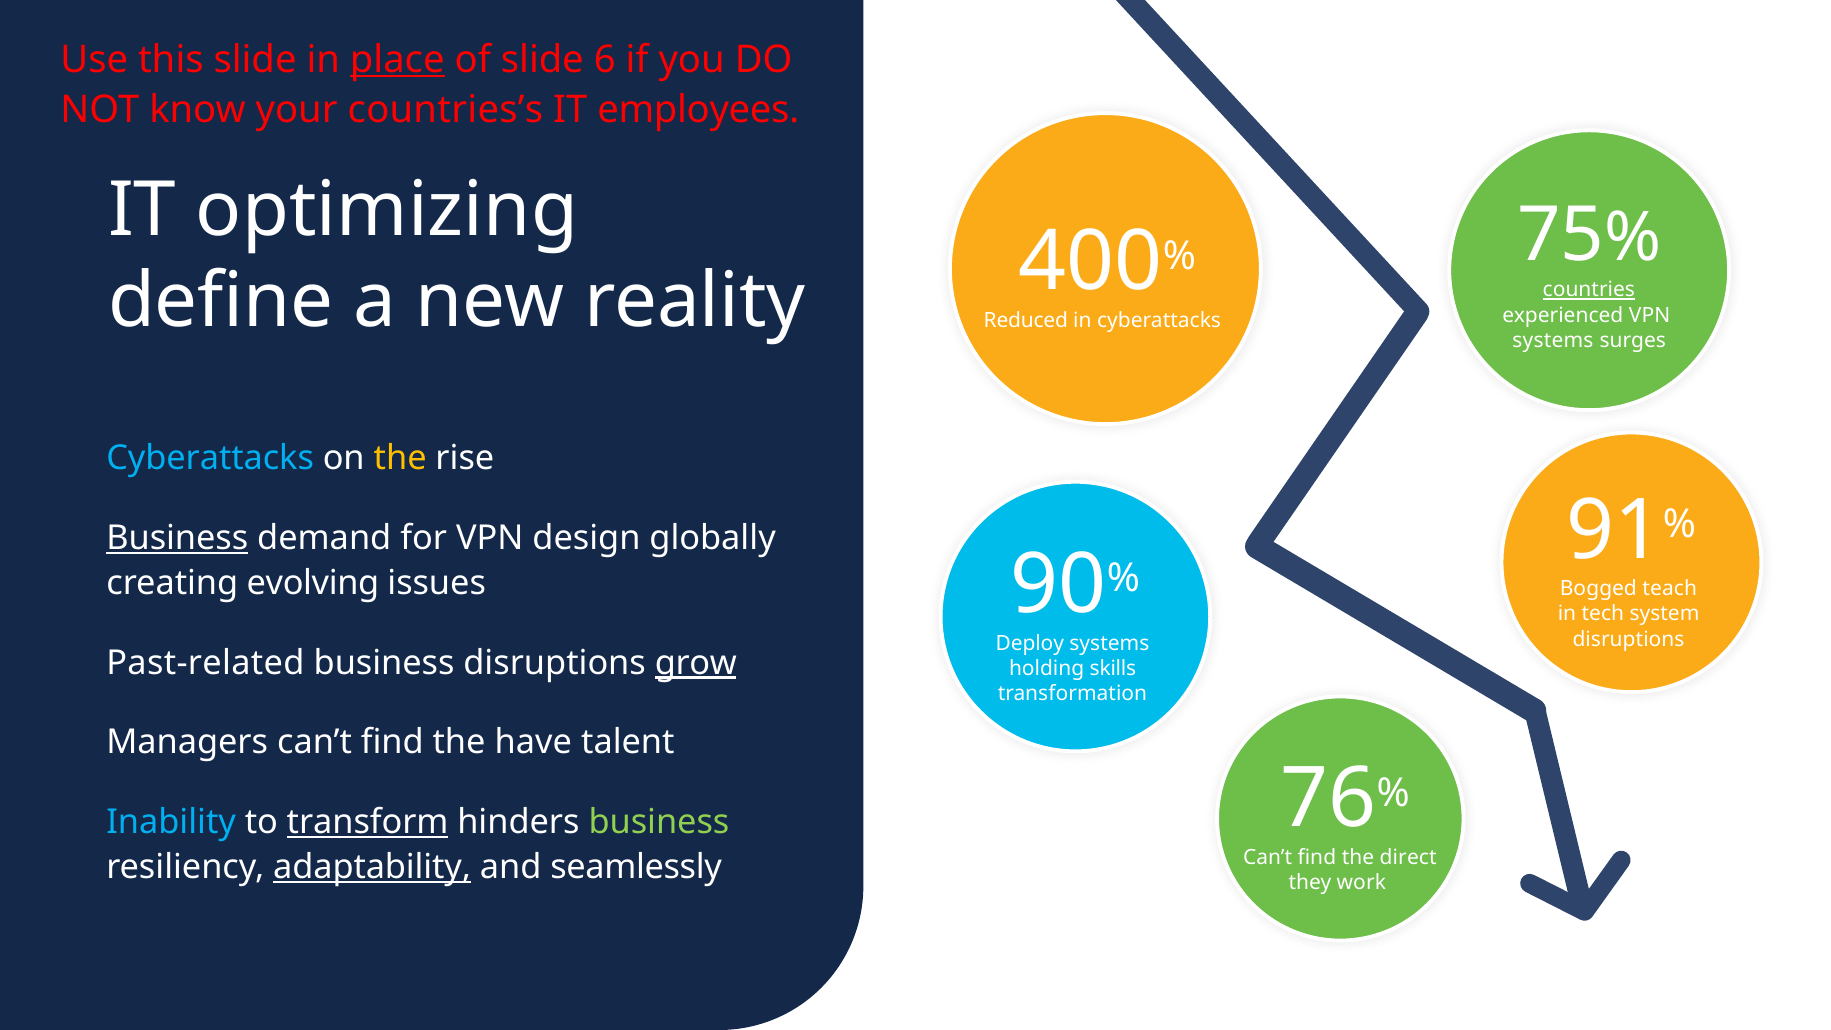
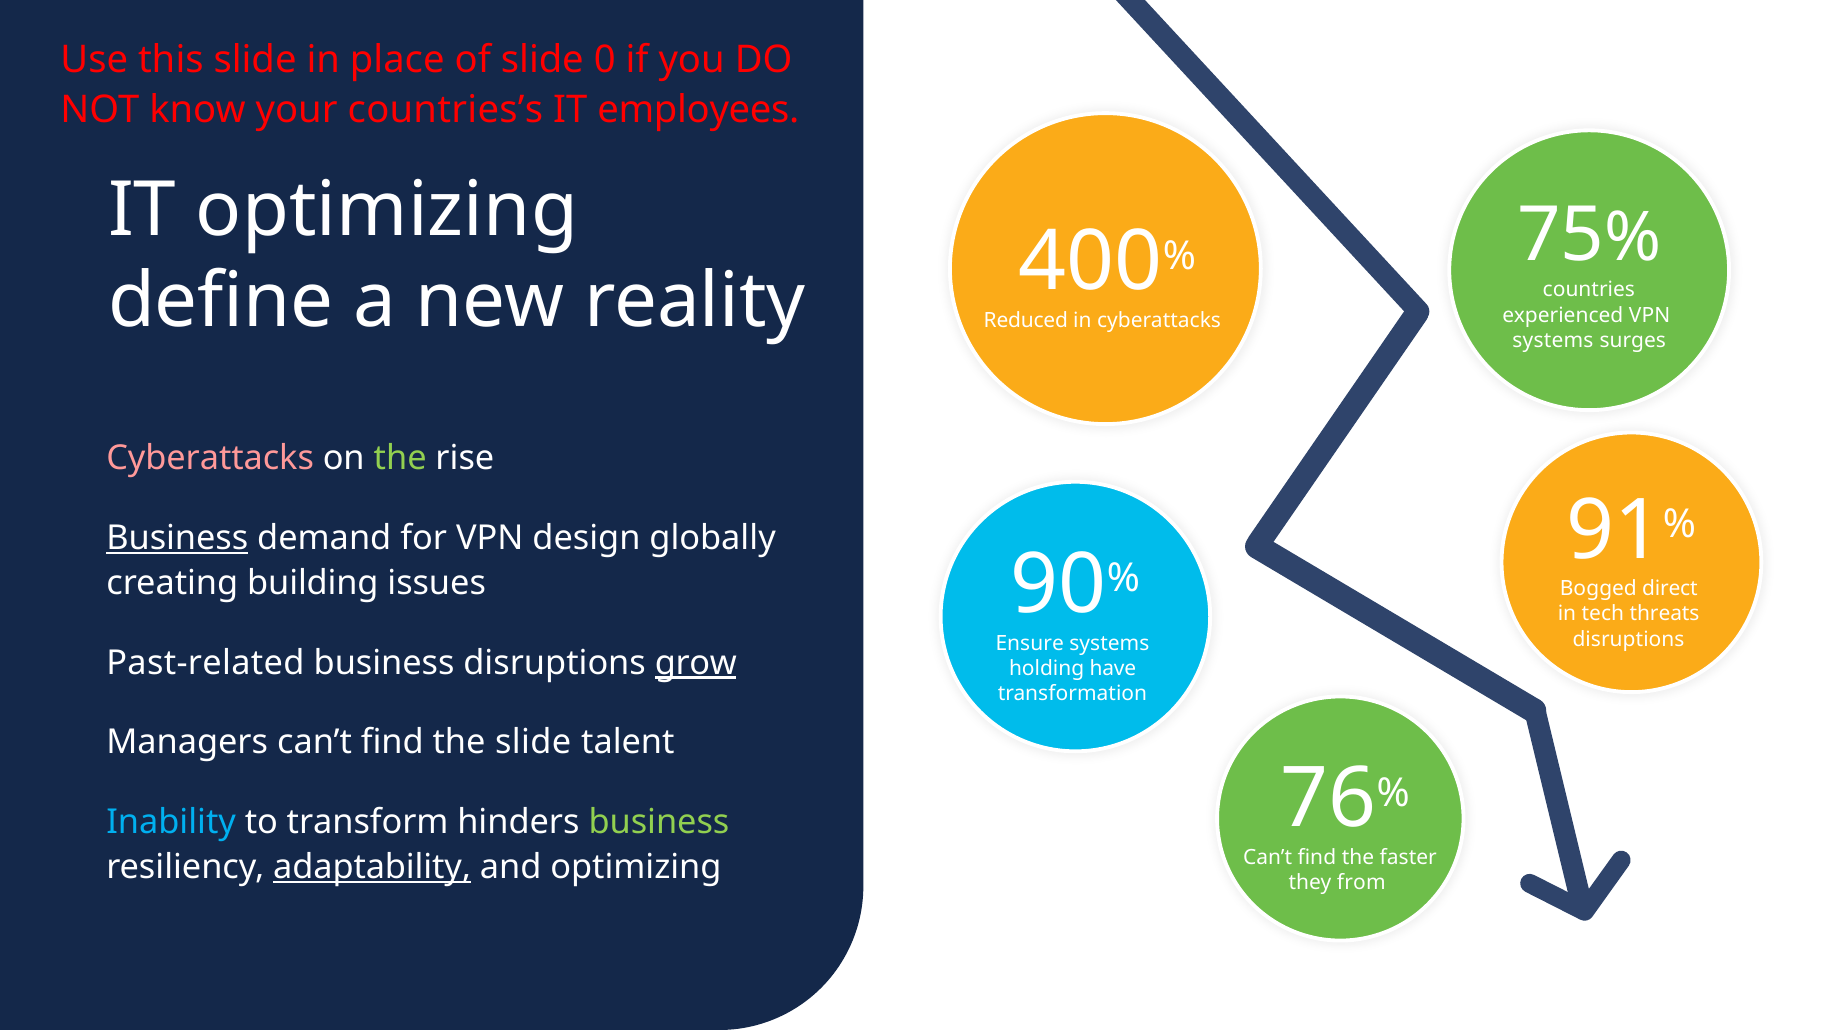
place underline: present -> none (397, 60)
6: 6 -> 0 (605, 60)
countries underline: present -> none (1589, 290)
Cyberattacks colour: light blue -> pink (210, 458)
the colour: yellow -> light green (400, 458)
evolving: evolving -> building (313, 583)
teach: teach -> direct (1670, 589)
system: system -> threats (1665, 614)
Deploy: Deploy -> Ensure (1030, 643)
skills: skills -> have (1113, 668)
the have: have -> slide (533, 742)
transform underline: present -> none (368, 822)
direct: direct -> faster (1408, 858)
and seamlessly: seamlessly -> optimizing (636, 867)
work: work -> from (1361, 883)
